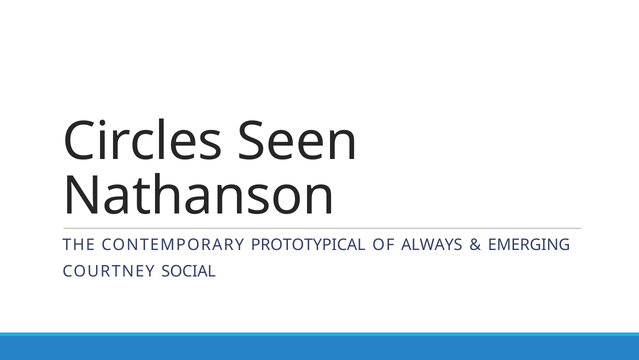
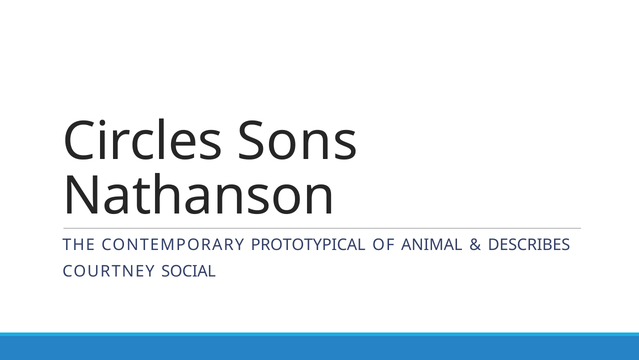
Seen: Seen -> Sons (297, 142)
ALWAYS: ALWAYS -> ANIMAL (432, 244)
EMERGING: EMERGING -> DESCRIBES (529, 244)
